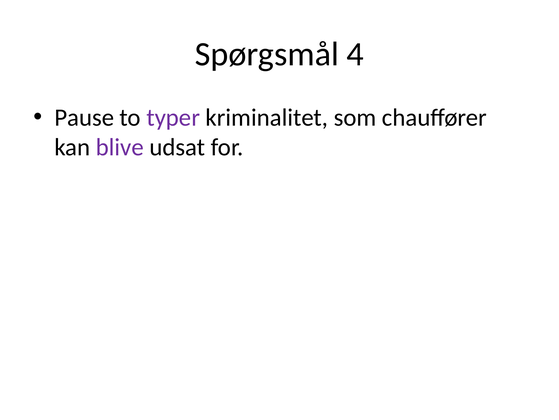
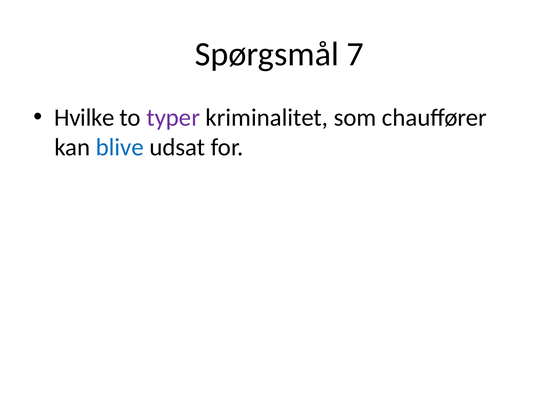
4: 4 -> 7 (355, 54)
Pause: Pause -> Hvilke (84, 117)
blive colour: purple -> blue (120, 147)
